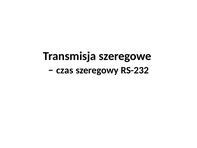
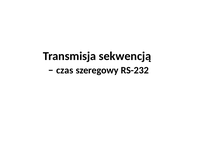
szeregowe: szeregowe -> sekwencją (125, 56)
